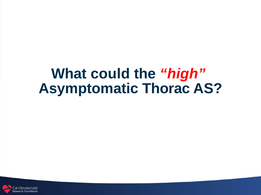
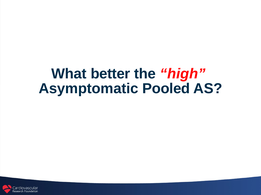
could: could -> better (110, 74)
Thorac: Thorac -> Pooled (166, 89)
